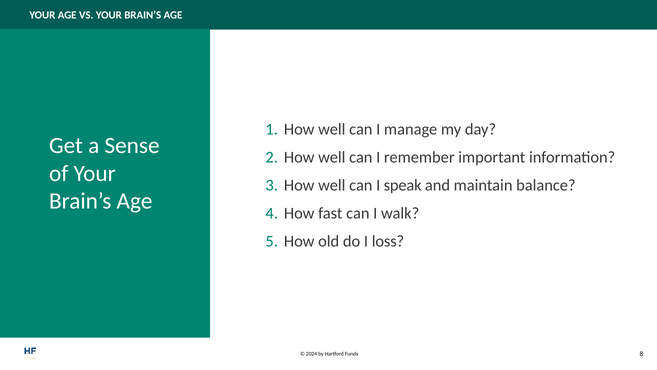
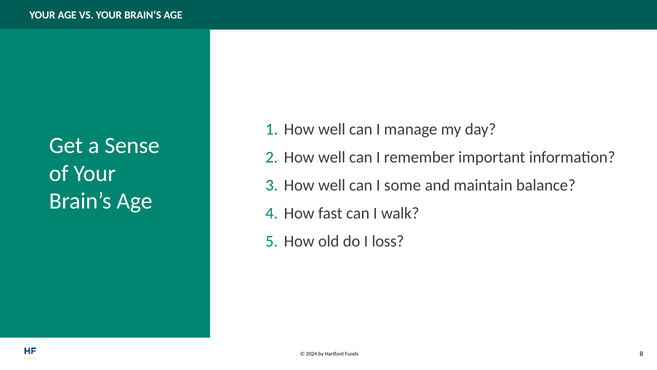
speak: speak -> some (402, 185)
